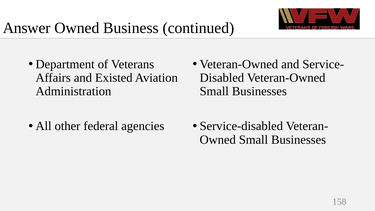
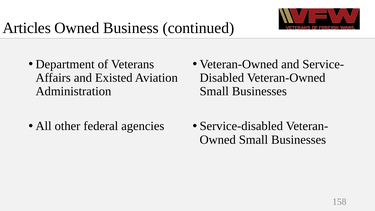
Answer: Answer -> Articles (27, 28)
